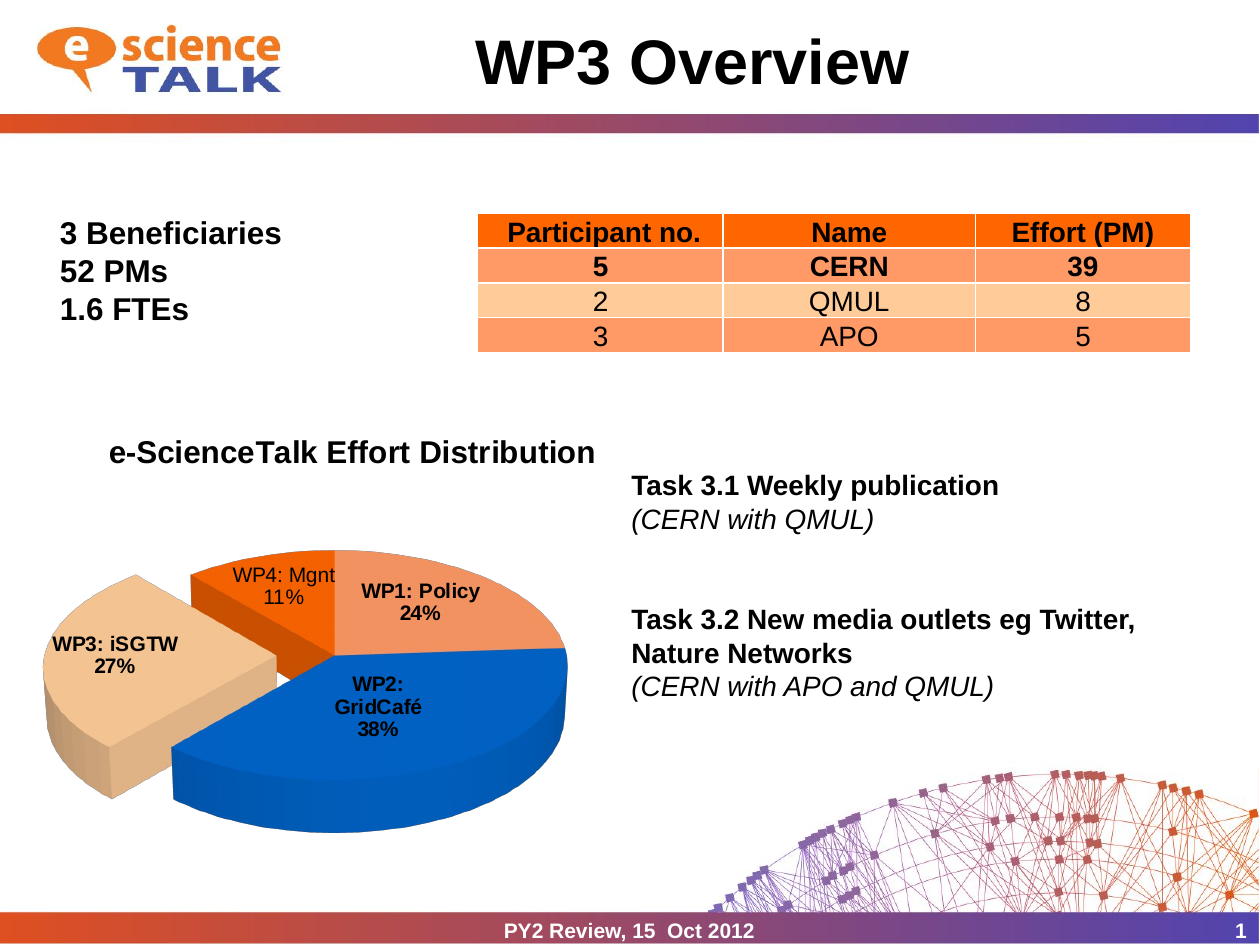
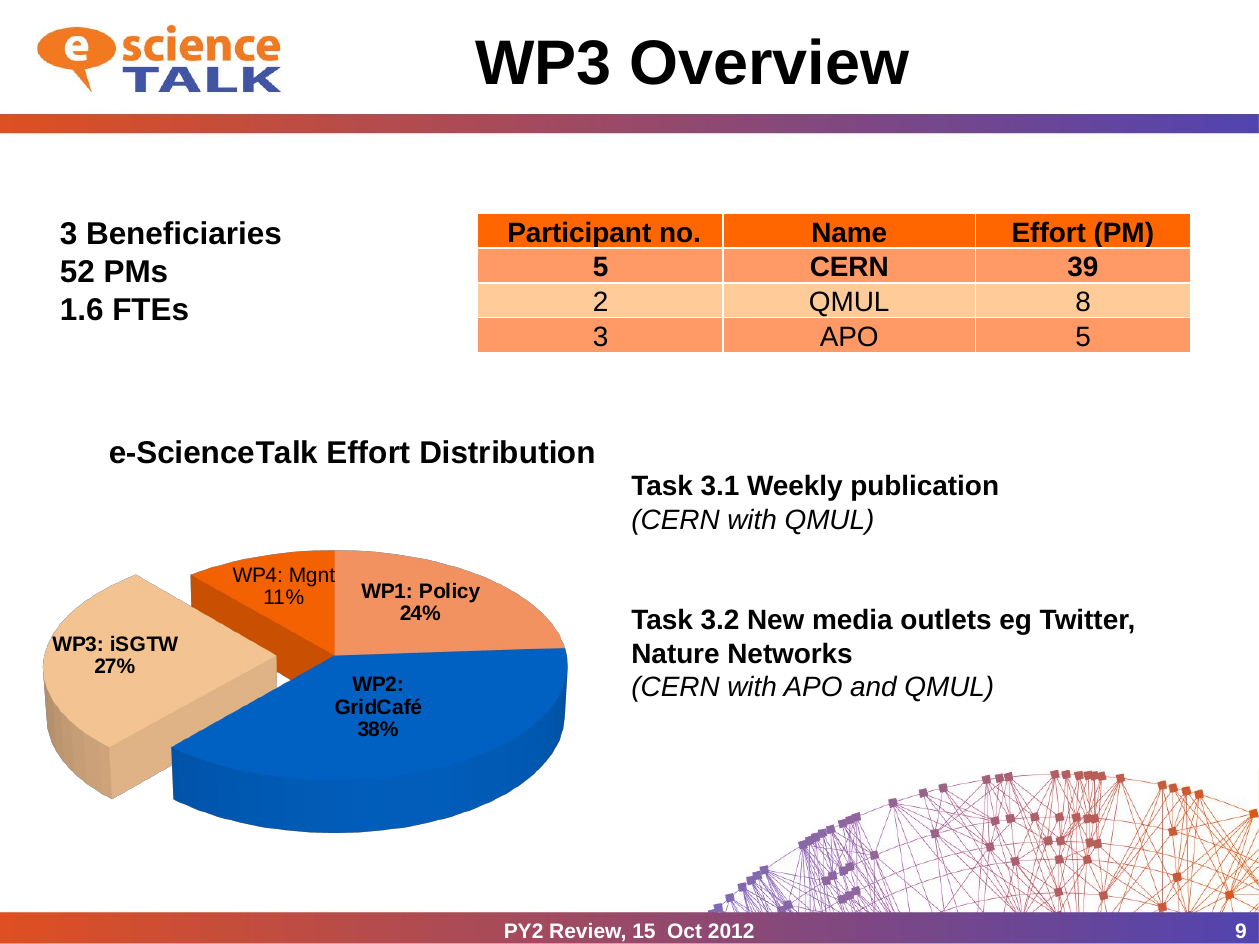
1: 1 -> 9 (1241, 932)
